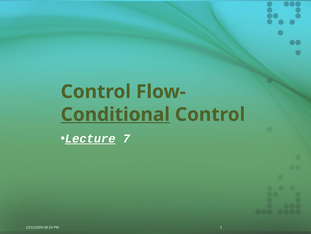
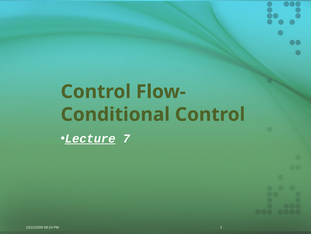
Conditional underline: present -> none (115, 114)
